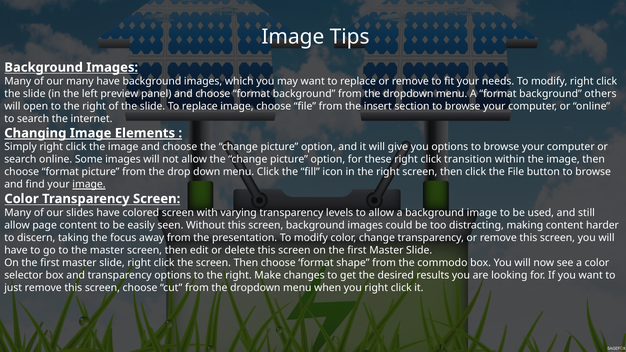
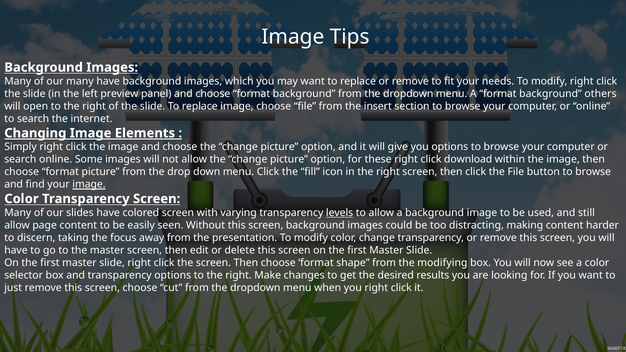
transition: transition -> download (468, 160)
levels underline: none -> present (340, 213)
commodo: commodo -> modifying (442, 263)
